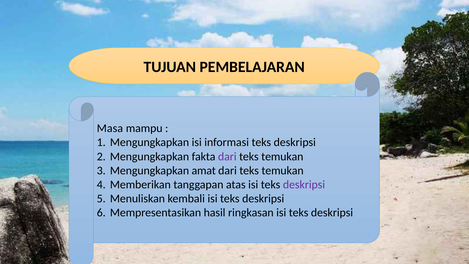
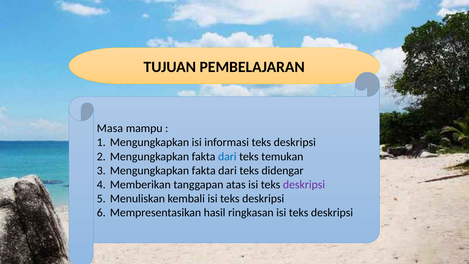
dari colour: purple -> blue (227, 156)
amat: amat -> fakta (204, 170)
temukan: temukan -> didengar (283, 170)
